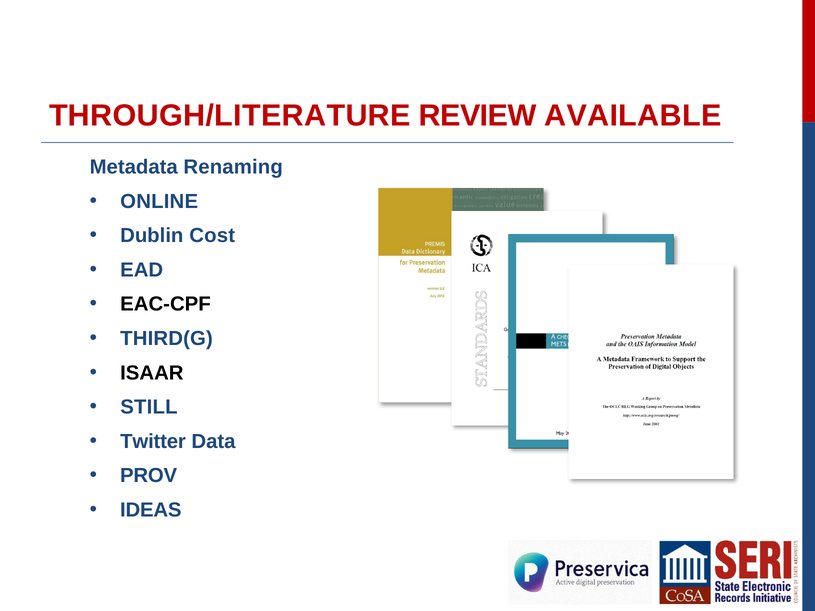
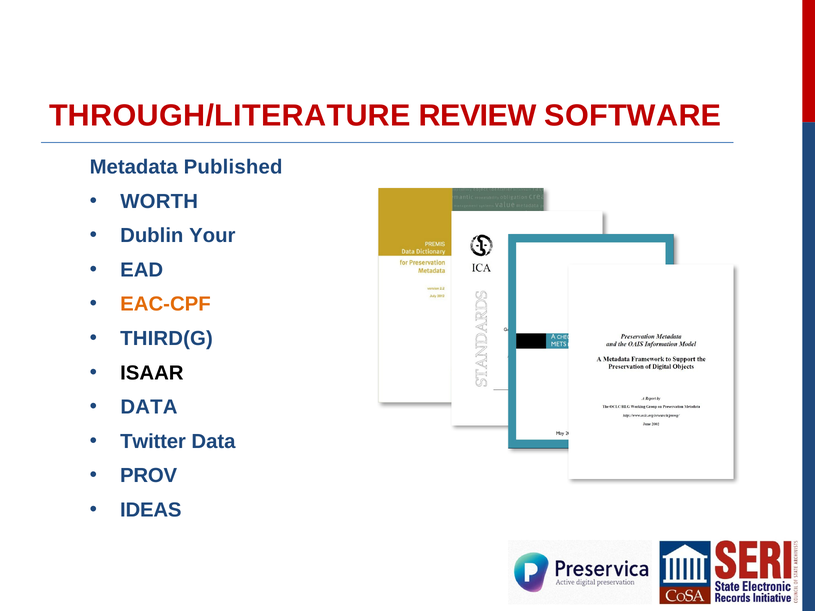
AVAILABLE: AVAILABLE -> SOFTWARE (633, 116)
Renaming: Renaming -> Published (233, 167)
ONLINE: ONLINE -> WORTH (159, 201)
Cost: Cost -> Your (212, 236)
EAC-CPF colour: black -> orange (165, 304)
STILL: STILL -> DATA (149, 407)
